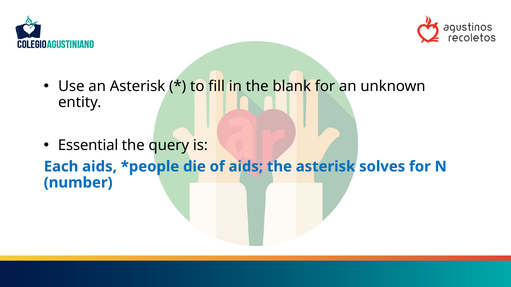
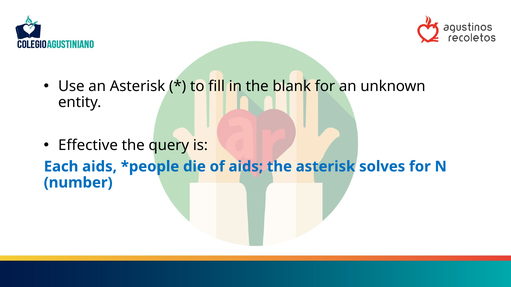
Essential: Essential -> Effective (88, 145)
